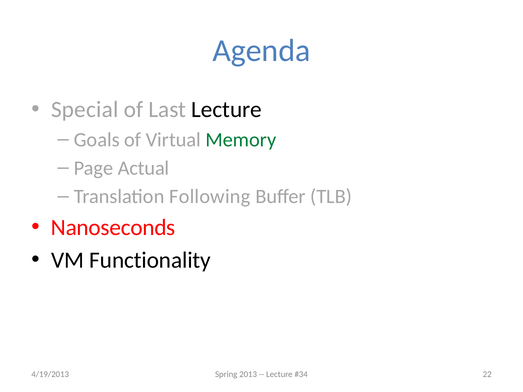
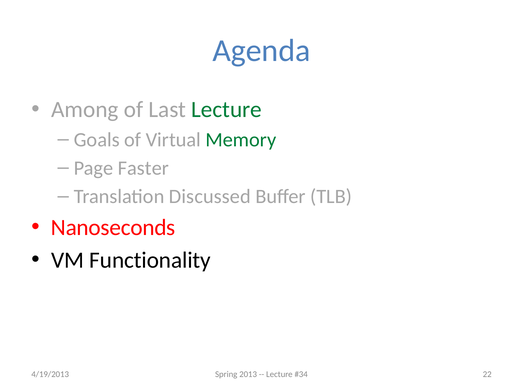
Special: Special -> Among (85, 110)
Lecture colour: black -> green (227, 110)
Actual: Actual -> Faster (143, 168)
Following: Following -> Discussed (210, 197)
